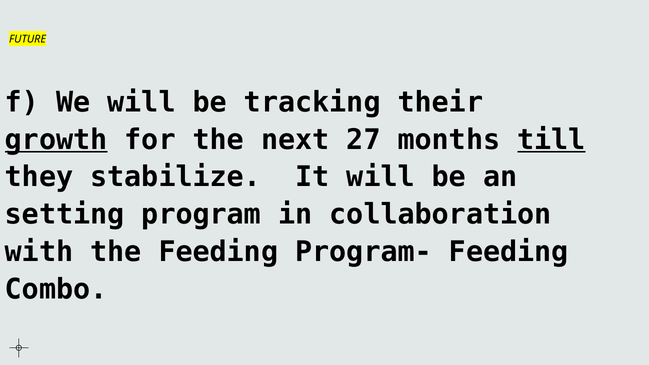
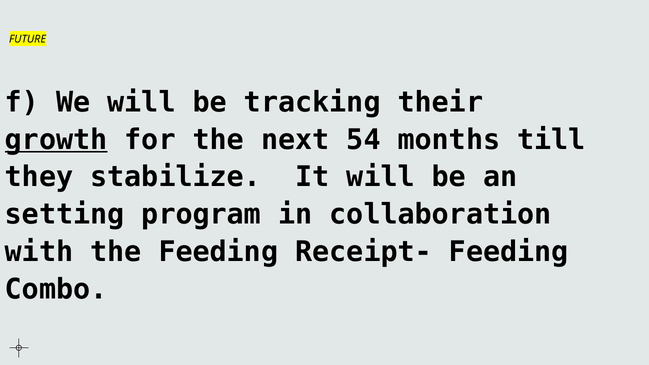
27: 27 -> 54 (364, 140)
till underline: present -> none (551, 140)
Program-: Program- -> Receipt- (364, 252)
